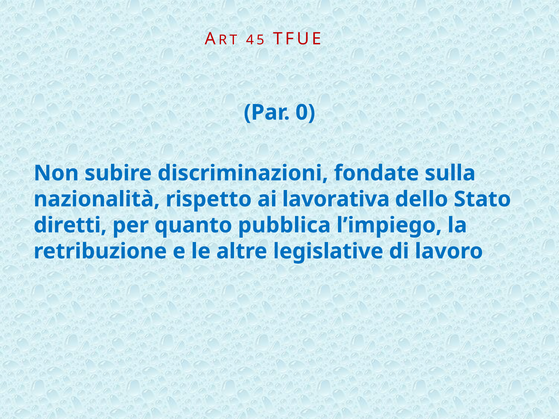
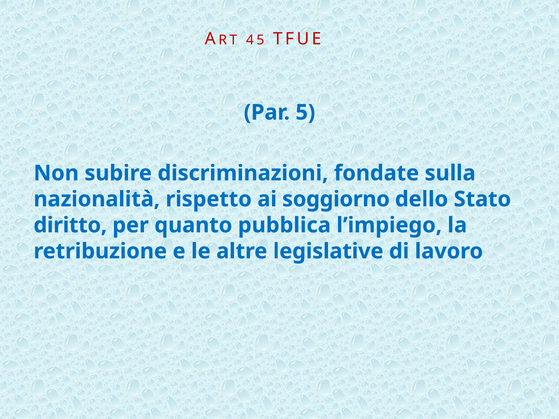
0: 0 -> 5 (305, 112)
lavorativa: lavorativa -> soggiorno (336, 199)
diretti: diretti -> diritto (70, 225)
